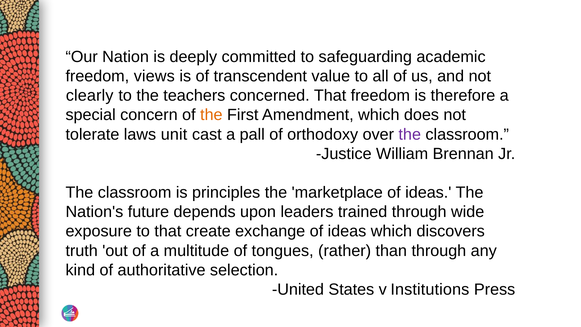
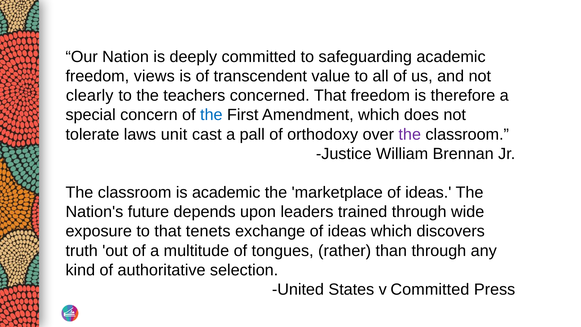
the colour: orange -> blue (211, 115)
is principles: principles -> academic (226, 192)
create: create -> tenets (208, 231)
v Institutions: Institutions -> Committed (430, 289)
